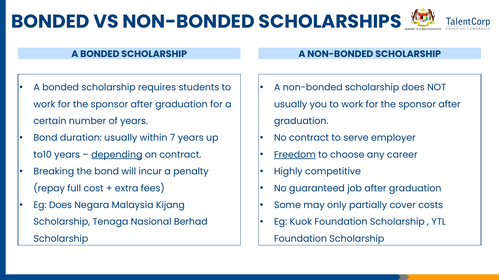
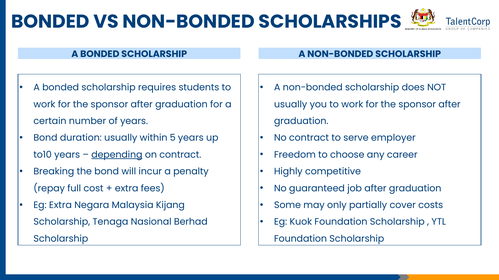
7: 7 -> 5 (173, 138)
Freedom underline: present -> none (295, 155)
Eg Does: Does -> Extra (60, 206)
